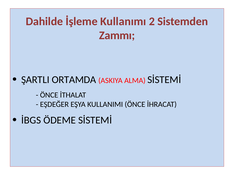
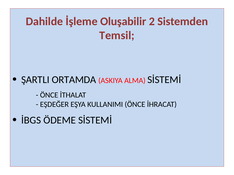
Kullanımı: Kullanımı -> Oluşabilir (123, 21)
Zammı: Zammı -> Temsil (117, 35)
